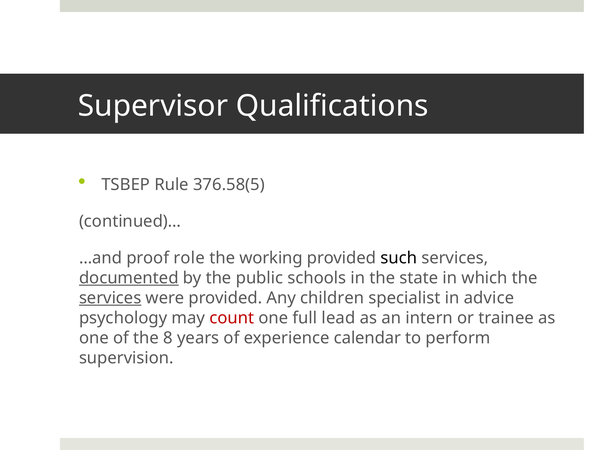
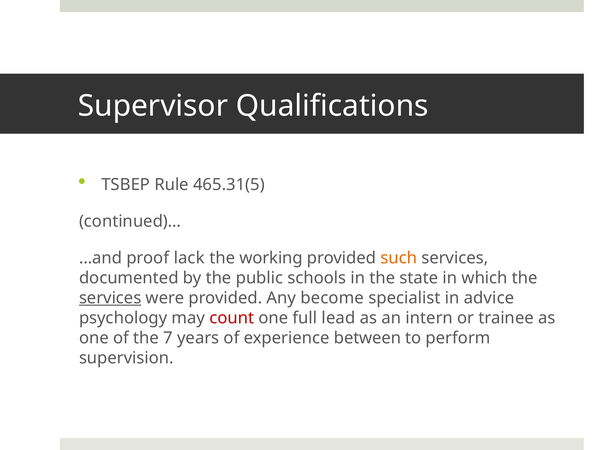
376.58(5: 376.58(5 -> 465.31(5 (229, 184)
role: role -> lack (189, 257)
such colour: black -> orange (399, 257)
documented underline: present -> none (129, 277)
children: children -> become (332, 297)
8: 8 -> 7 (168, 337)
calendar: calendar -> between (368, 337)
